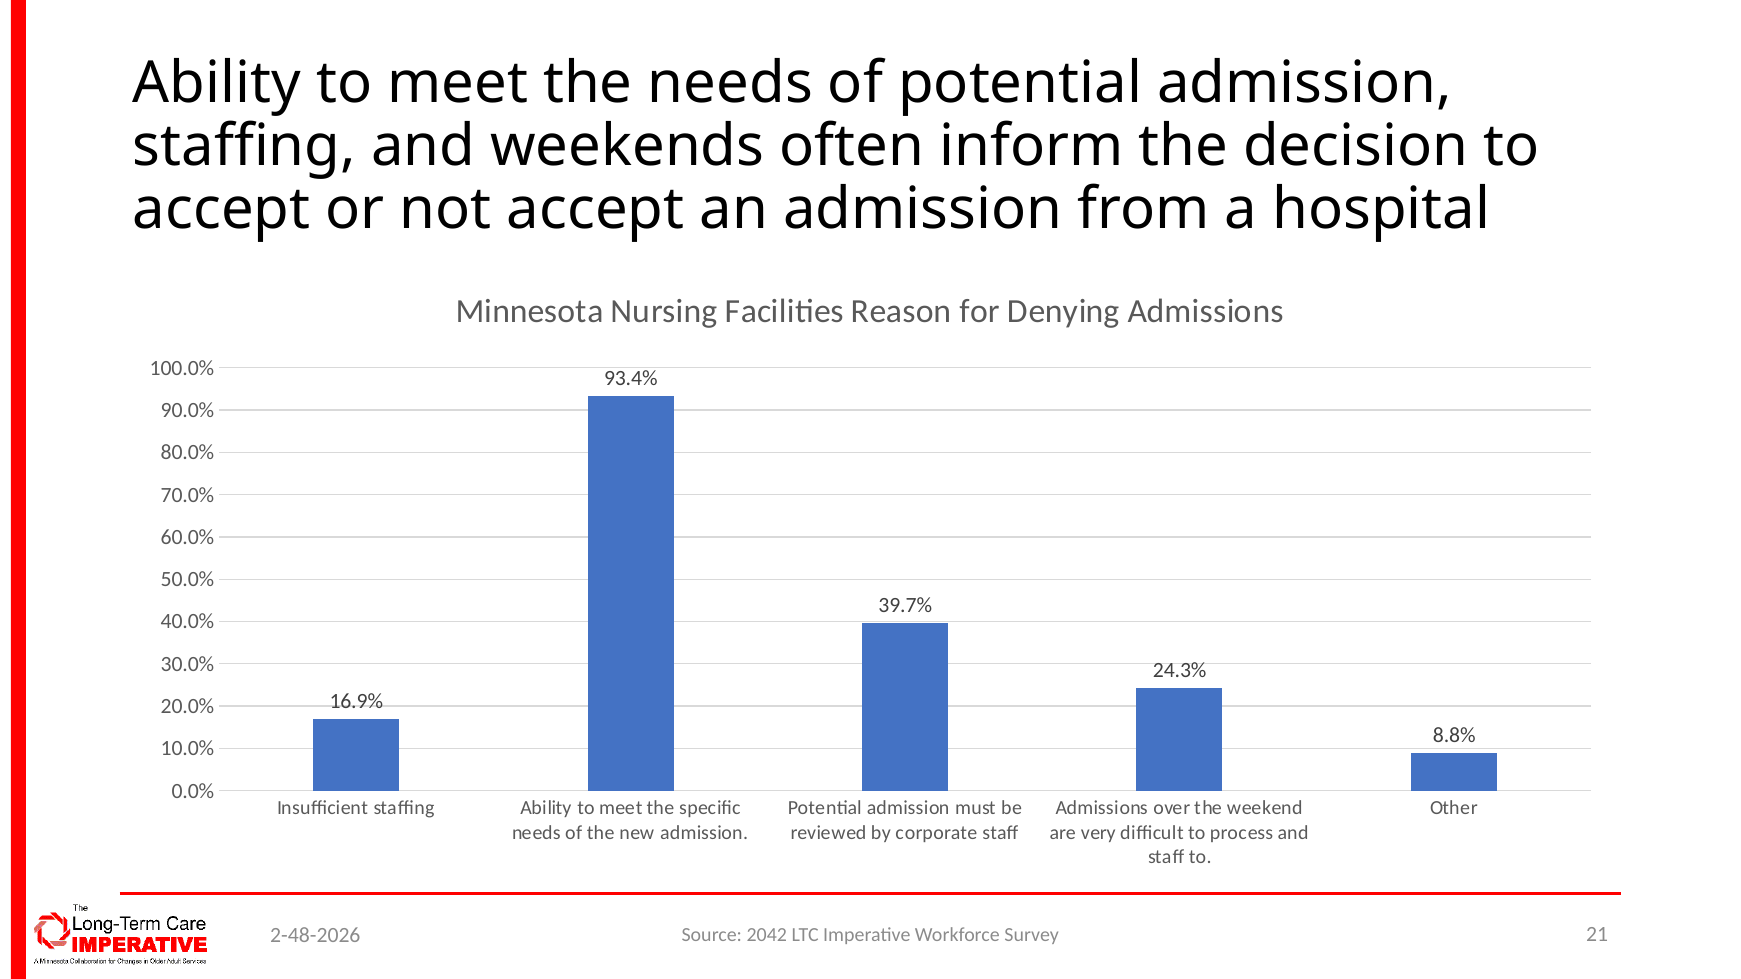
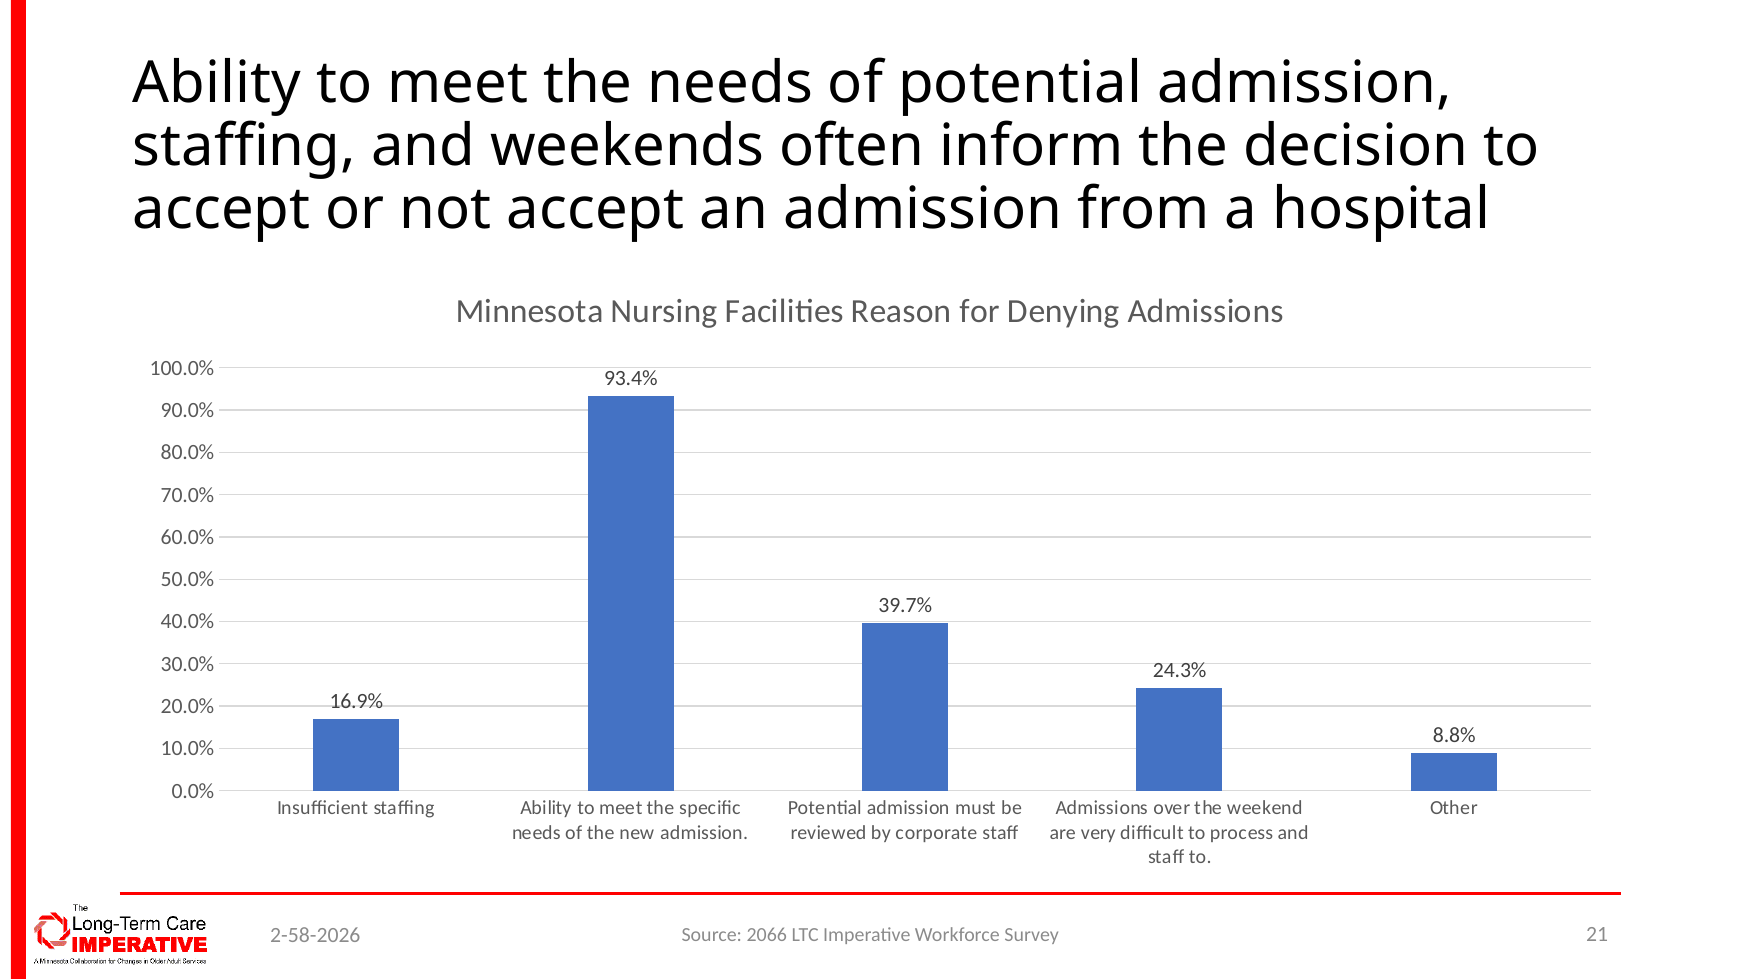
2-48-2026: 2-48-2026 -> 2-58-2026 (315, 935)
2042: 2042 -> 2066 (767, 935)
